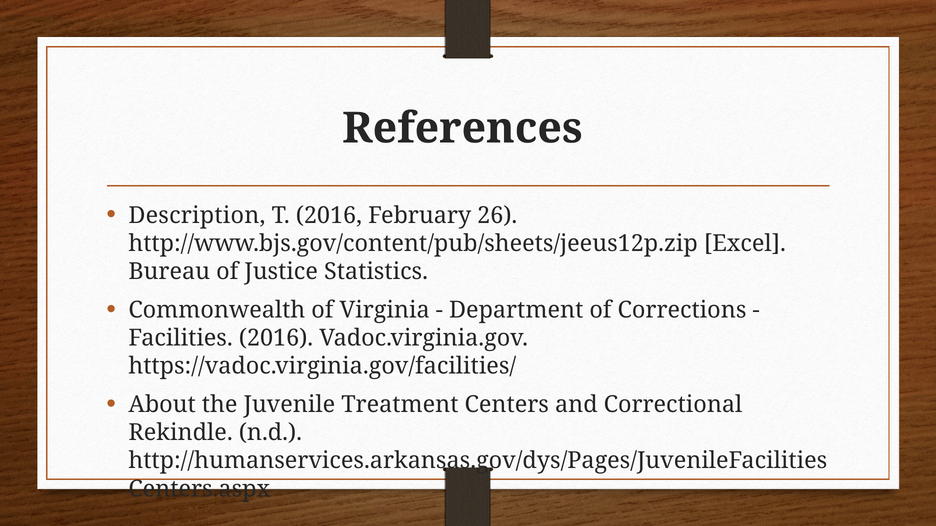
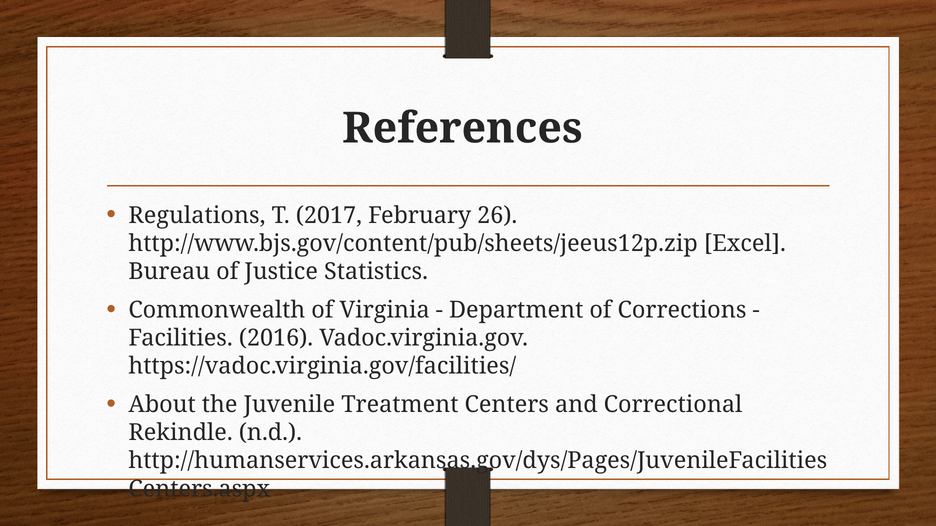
Description: Description -> Regulations (197, 216)
T 2016: 2016 -> 2017 (329, 216)
